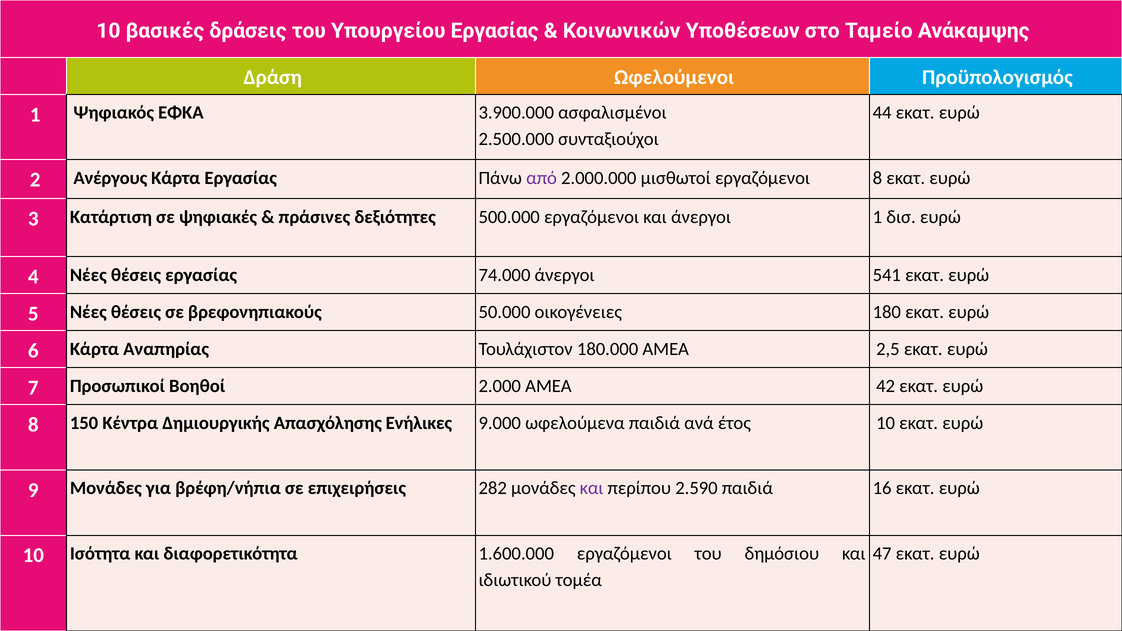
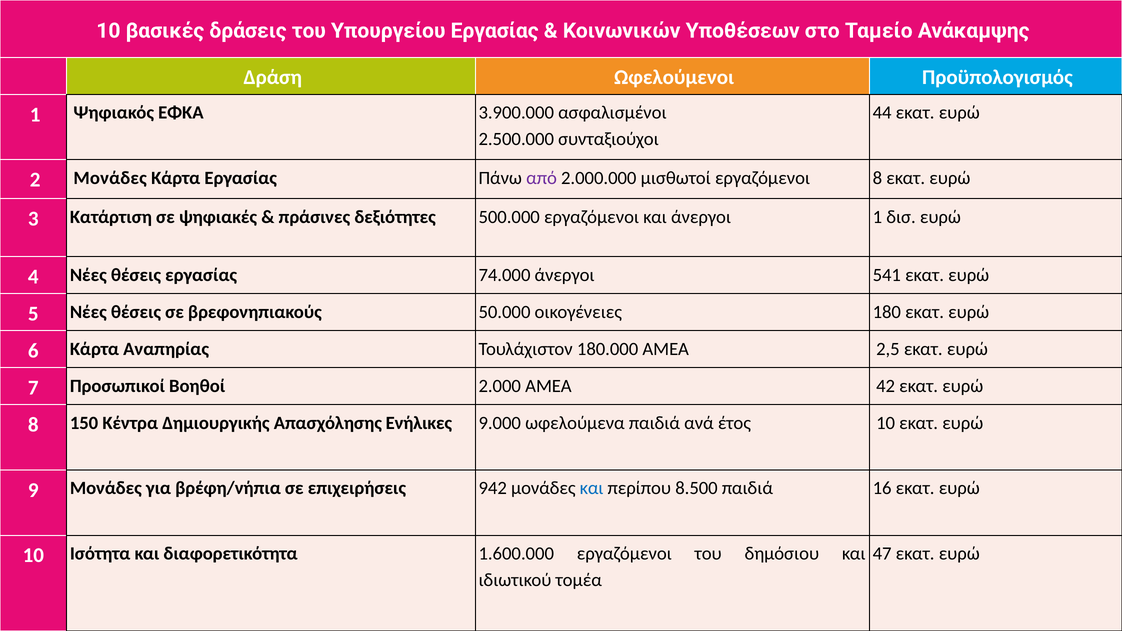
2 Ανέργους: Ανέργους -> Μονάδες (110, 178)
282: 282 -> 942 (493, 488)
και colour: purple -> blue (592, 488)
2.590: 2.590 -> 8.500 (696, 488)
